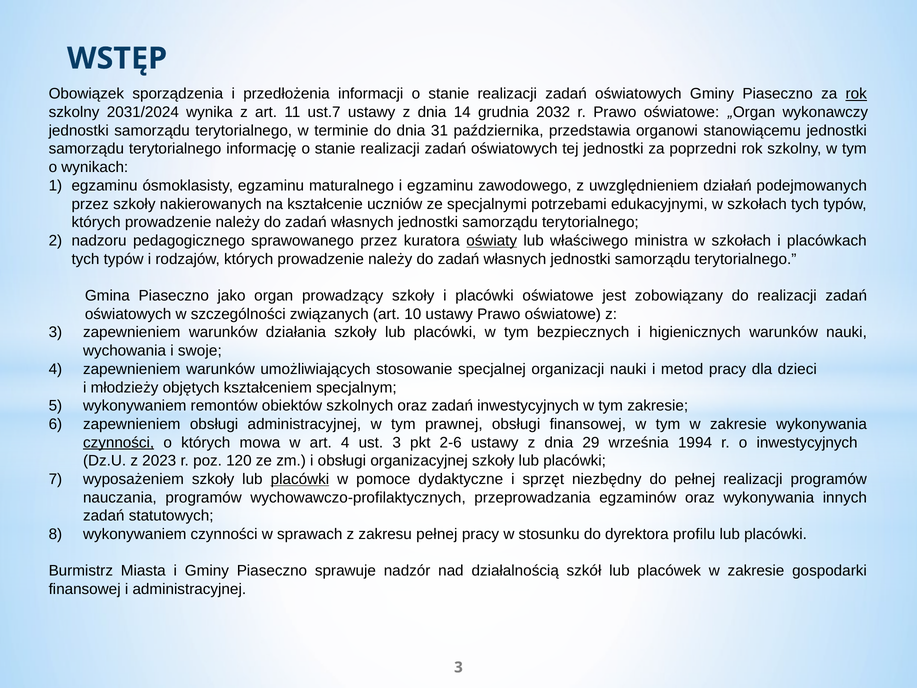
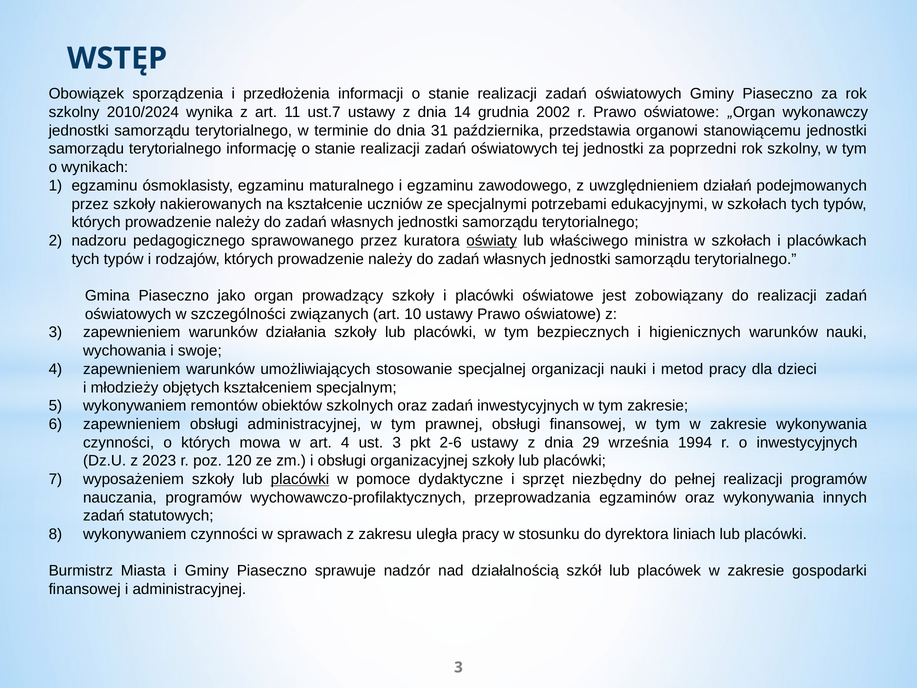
rok underline: present -> none (856, 94)
2031/2024: 2031/2024 -> 2010/2024 (143, 112)
2032: 2032 -> 2002 (553, 112)
czynności underline: present -> none (119, 442)
zakresu pełnej: pełnej -> uległa (437, 534)
profilu: profilu -> liniach (694, 534)
